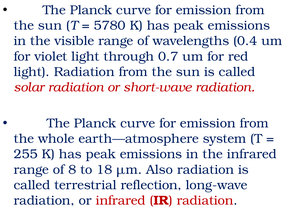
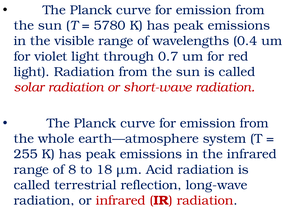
Also: Also -> Acid (160, 169)
